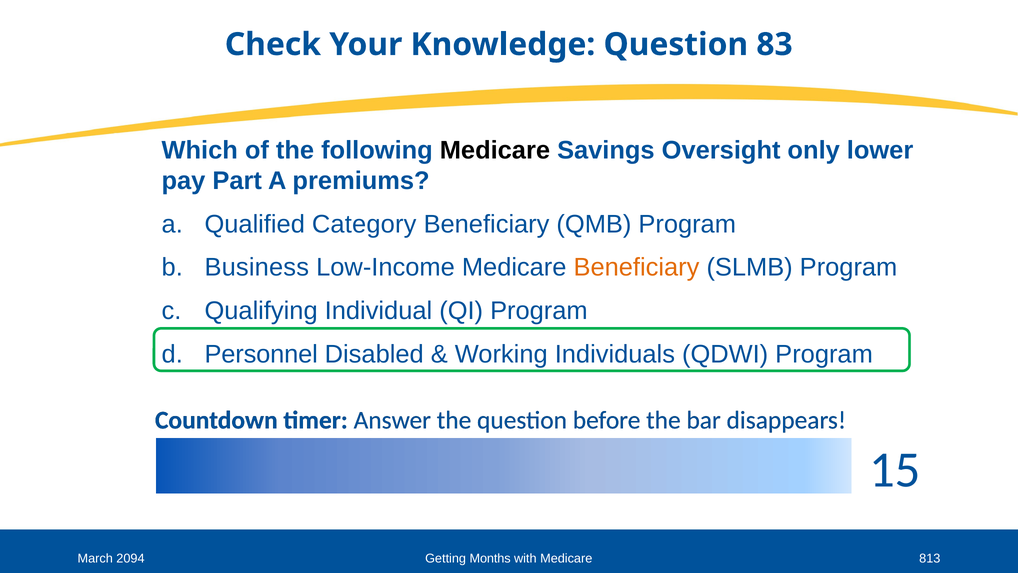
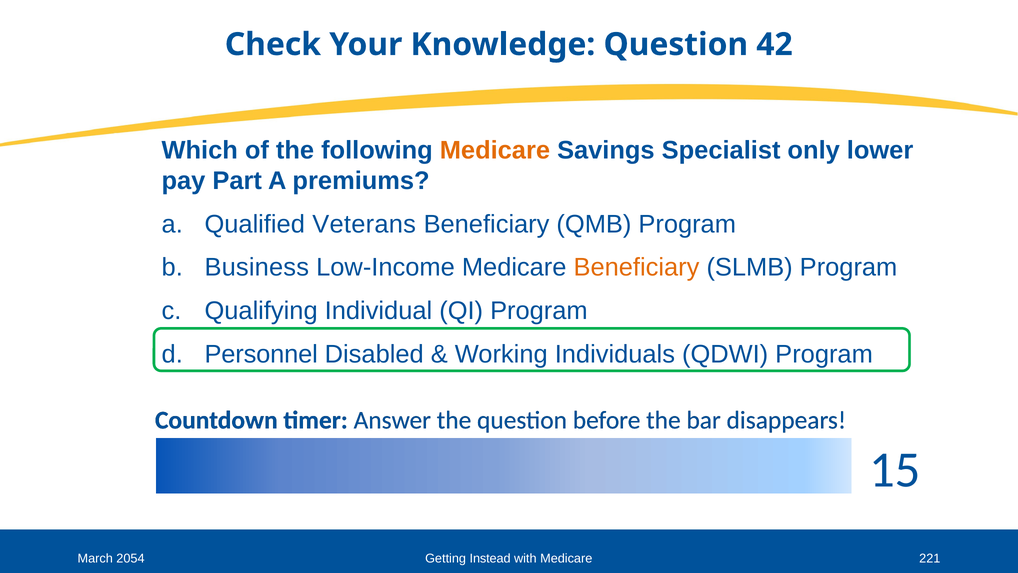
83: 83 -> 42 (775, 44)
Medicare colour: black -> orange (495, 150)
Oversight: Oversight -> Specialist (721, 150)
Category: Category -> Veterans (364, 224)
2094: 2094 -> 2054 (130, 558)
Months: Months -> Instead (490, 558)
813: 813 -> 221 (930, 558)
